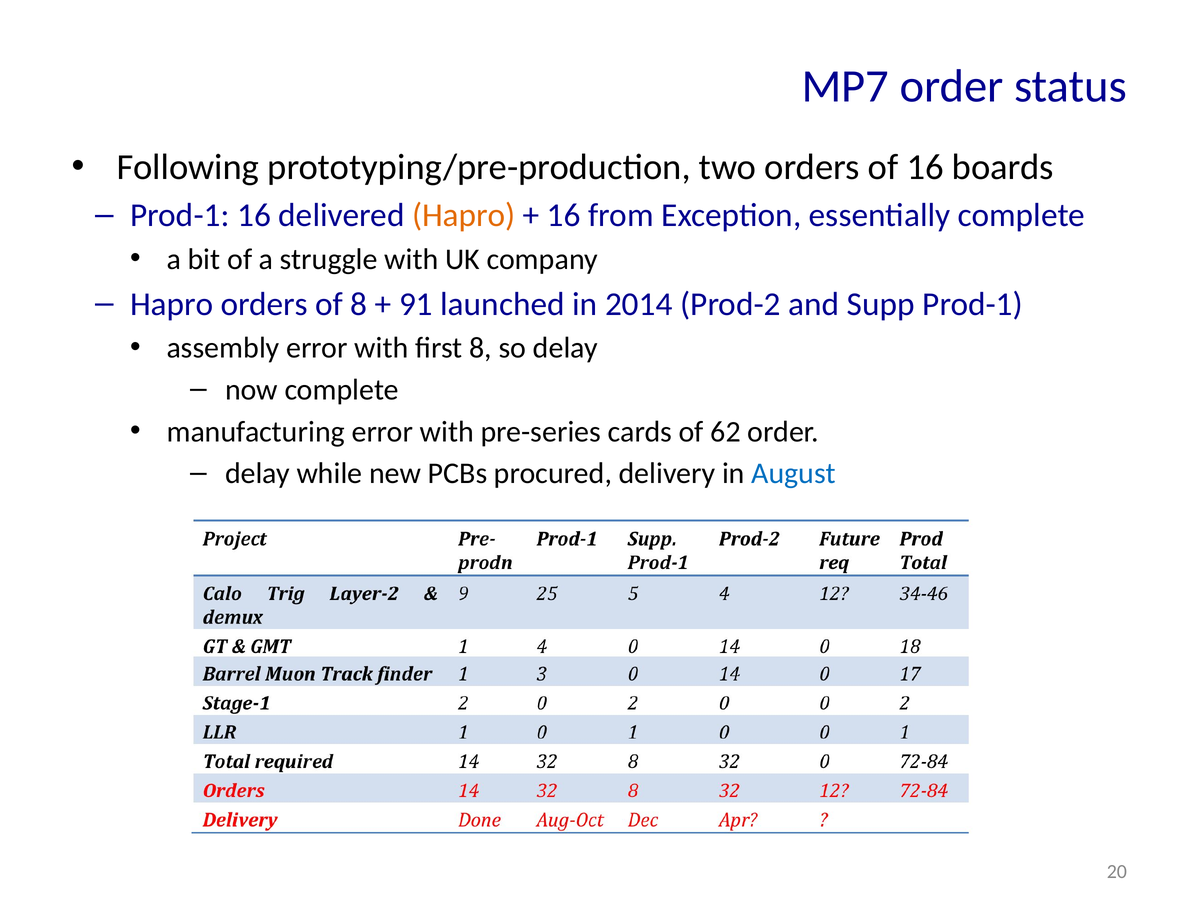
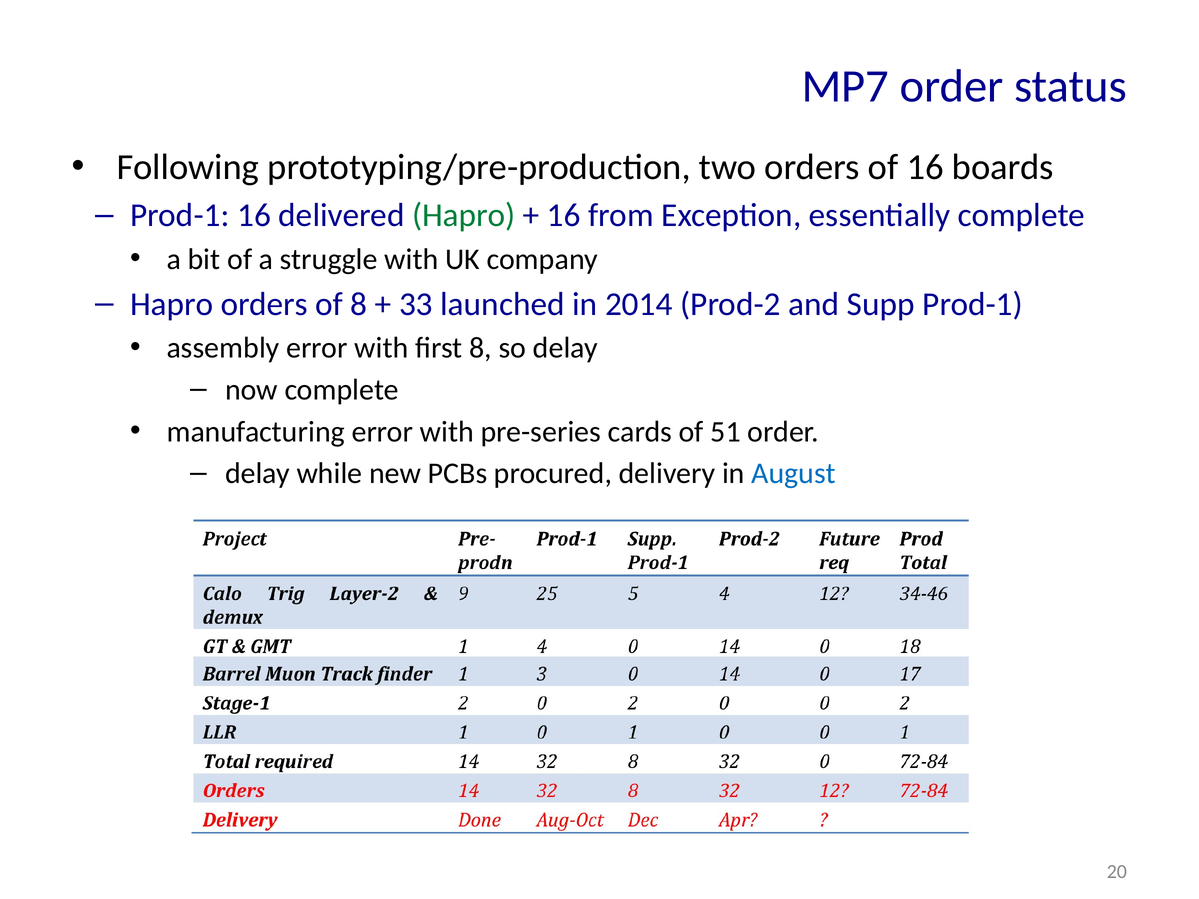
Hapro colour: orange -> green (464, 215)
91: 91 -> 33 (416, 304)
62: 62 -> 51 (726, 432)
